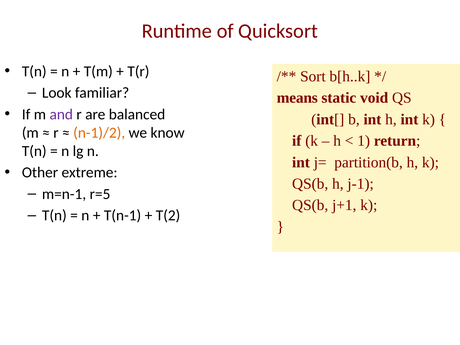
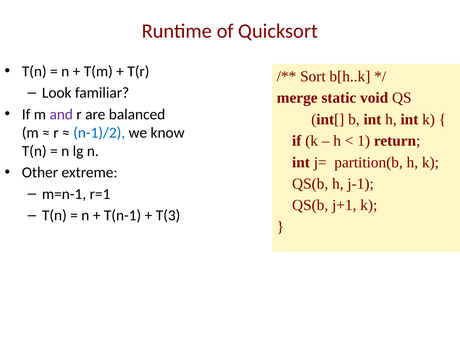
means: means -> merge (297, 98)
n-1)/2 colour: orange -> blue (99, 133)
r=5: r=5 -> r=1 (100, 194)
T(2: T(2 -> T(3 (168, 215)
